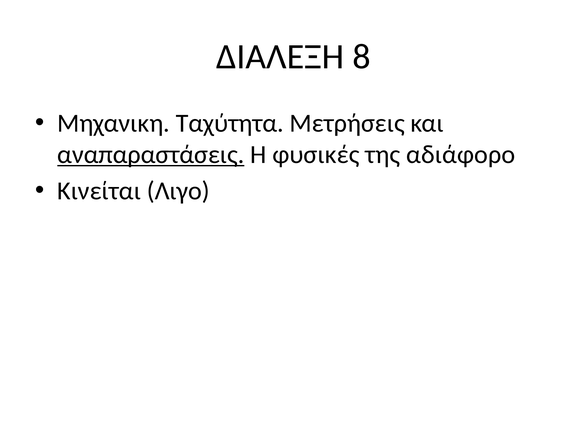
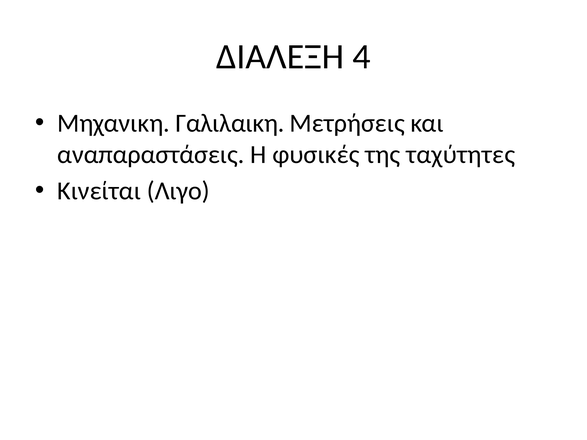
8: 8 -> 4 (361, 57)
Ταχύτητα: Ταχύτητα -> Γαλιλαικη (230, 123)
αναπαραστάσεις underline: present -> none (151, 155)
αδιάφορο: αδιάφορο -> ταχύτητες (461, 155)
